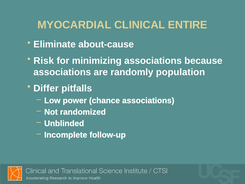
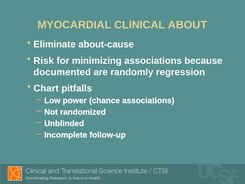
ENTIRE: ENTIRE -> ABOUT (188, 25)
associations: associations -> documented (62, 72)
population: population -> regression (180, 72)
Differ: Differ -> Chart (46, 88)
